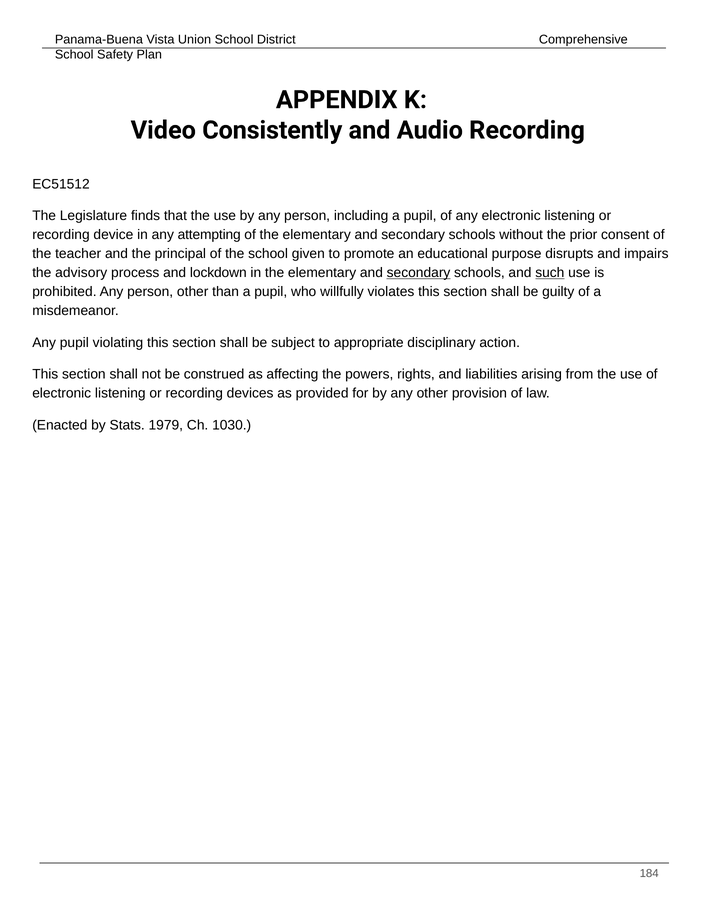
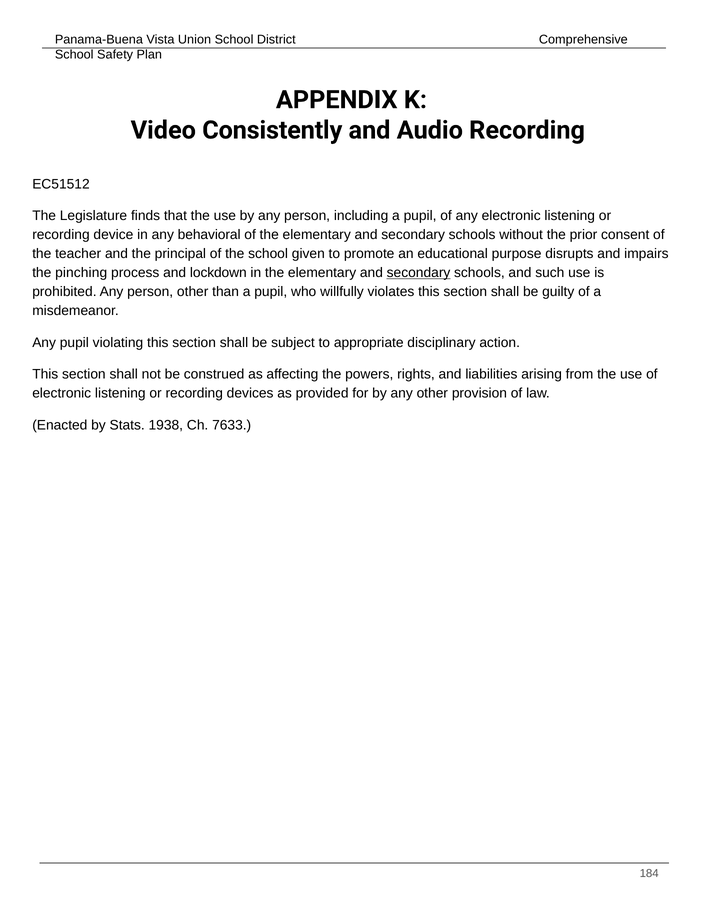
attempting: attempting -> behavioral (209, 235)
advisory: advisory -> pinching (81, 273)
such underline: present -> none (550, 273)
1979: 1979 -> 1938 (166, 425)
1030: 1030 -> 7633 (232, 425)
